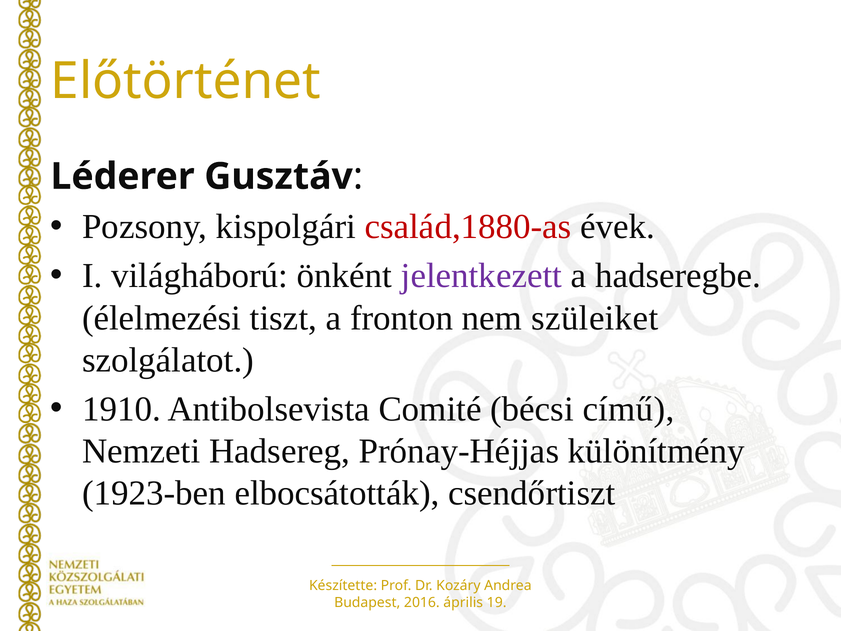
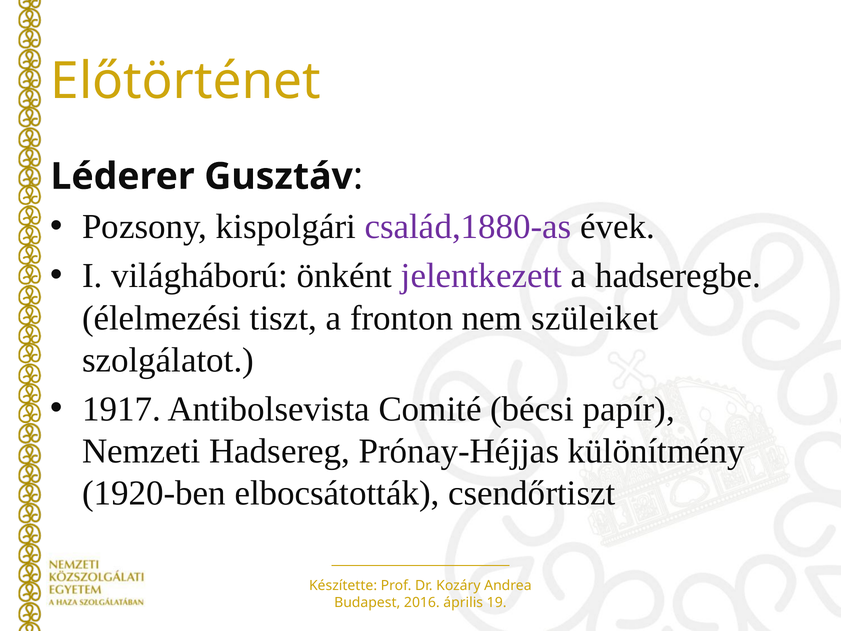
család,1880-as colour: red -> purple (468, 227)
1910: 1910 -> 1917 (121, 409)
című: című -> papír (629, 409)
1923-ben: 1923-ben -> 1920-ben (154, 493)
